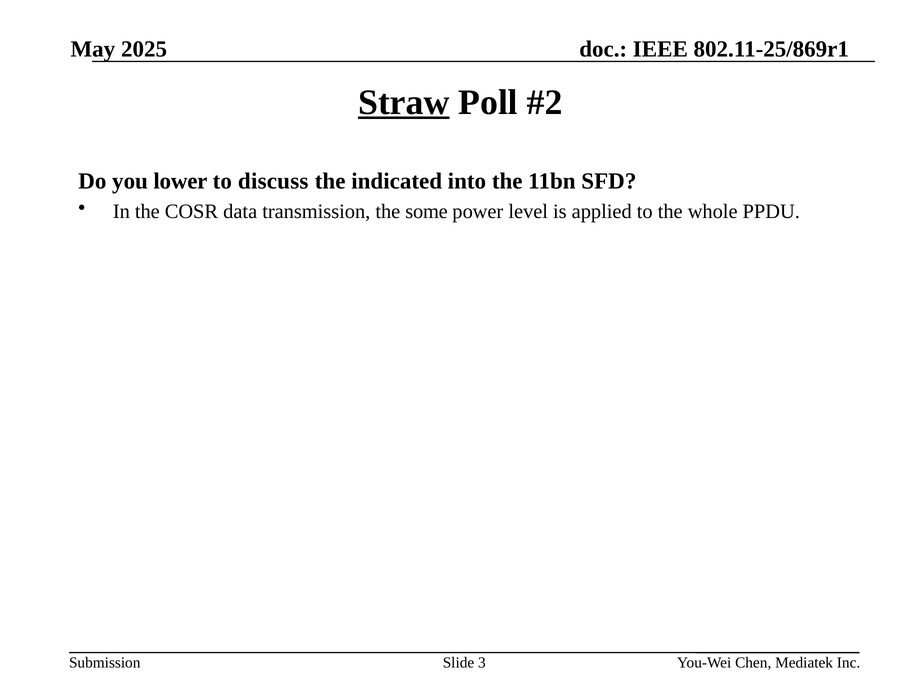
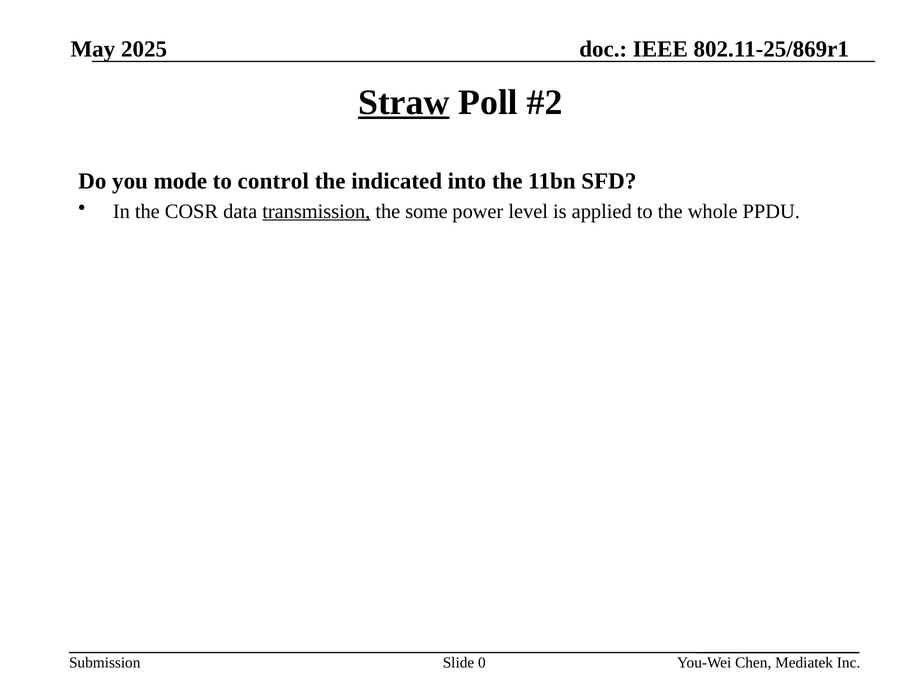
lower: lower -> mode (180, 181)
discuss: discuss -> control (273, 181)
transmission underline: none -> present (316, 211)
3: 3 -> 0 (482, 662)
